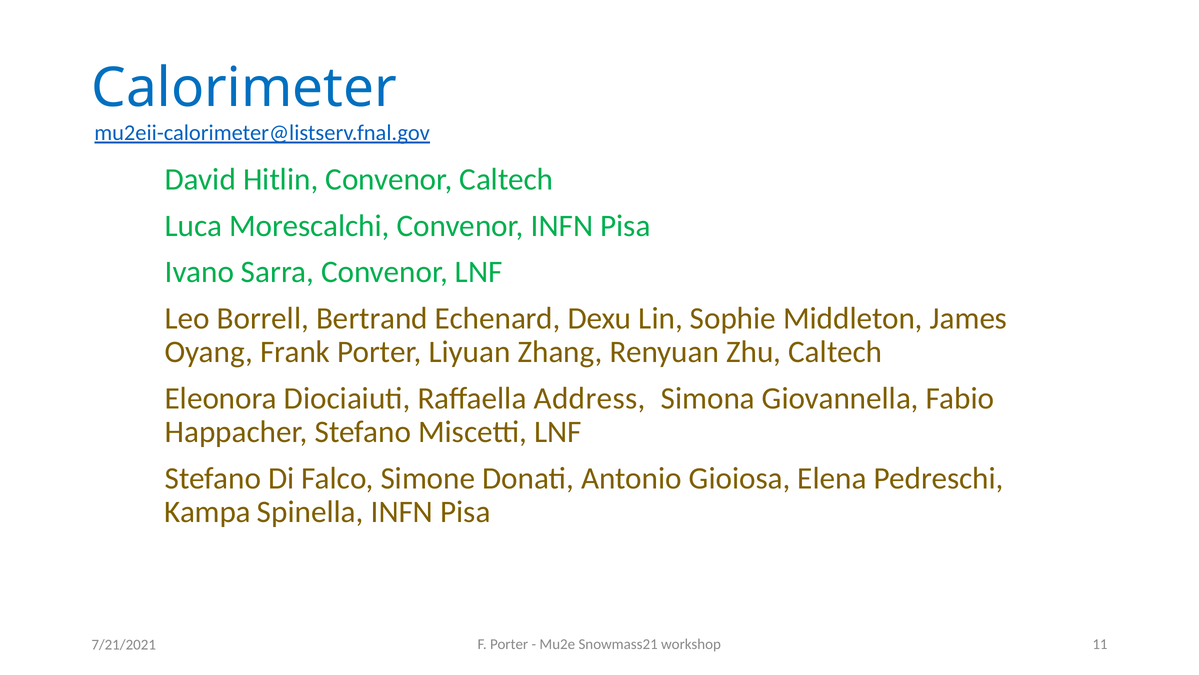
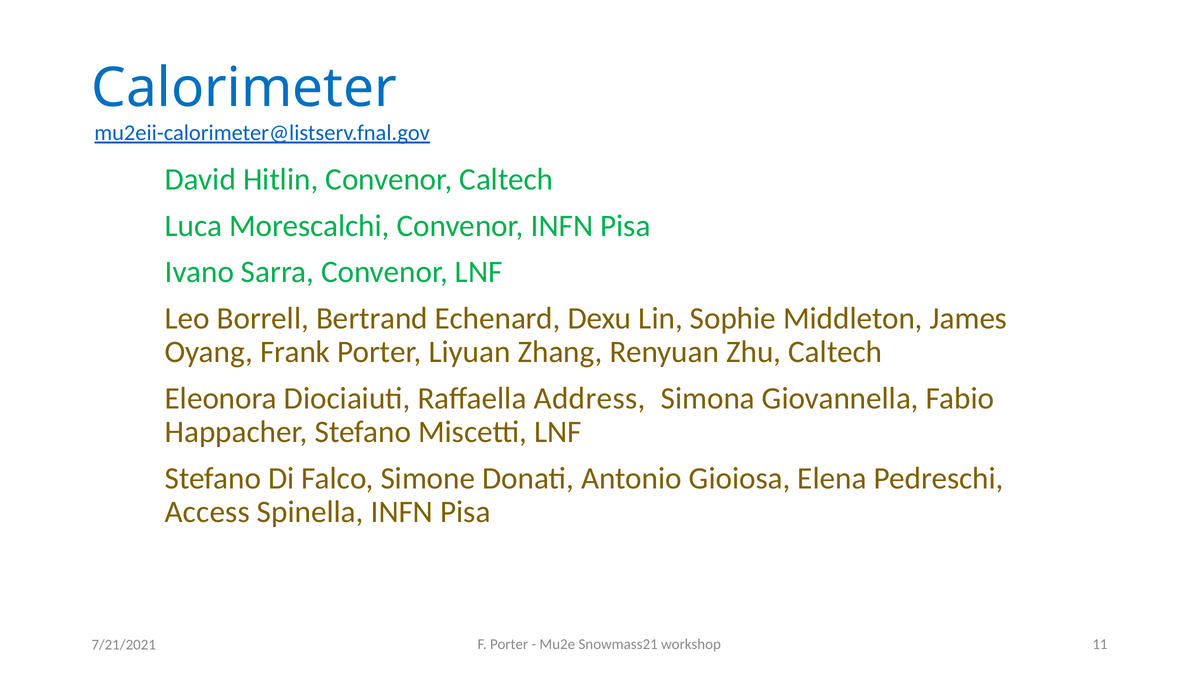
Kampa: Kampa -> Access (207, 512)
